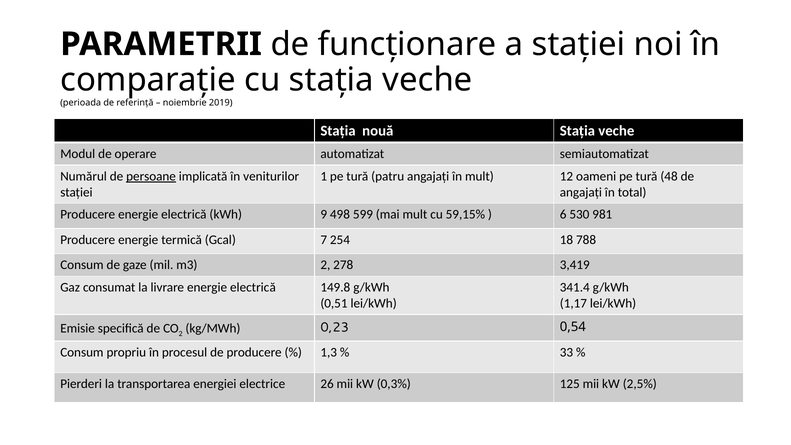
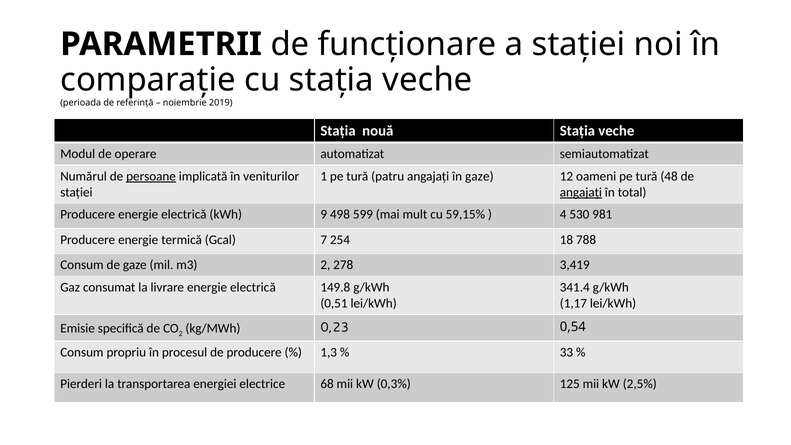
în mult: mult -> gaze (479, 176)
angajați underline: none -> present (581, 192)
6: 6 -> 4 (563, 214)
26: 26 -> 68 (327, 384)
